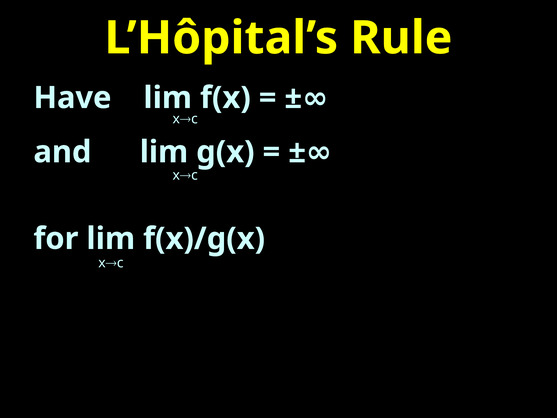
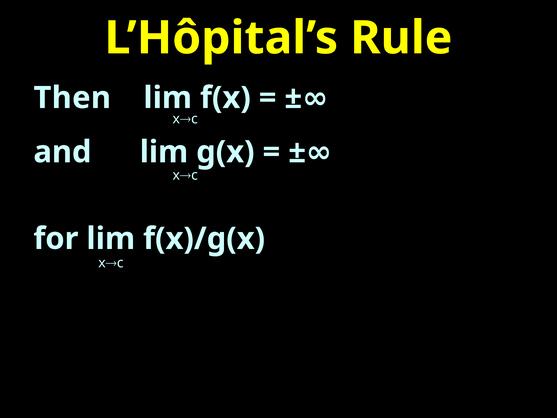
Have: Have -> Then (72, 98)
